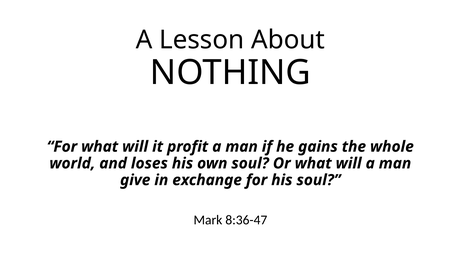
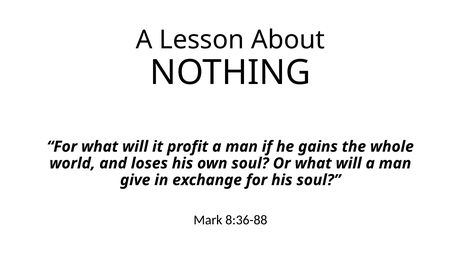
8:36-47: 8:36-47 -> 8:36-88 (246, 220)
